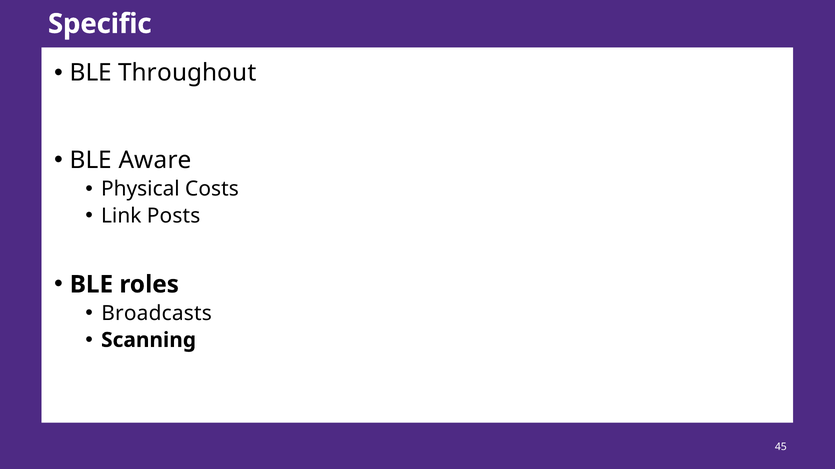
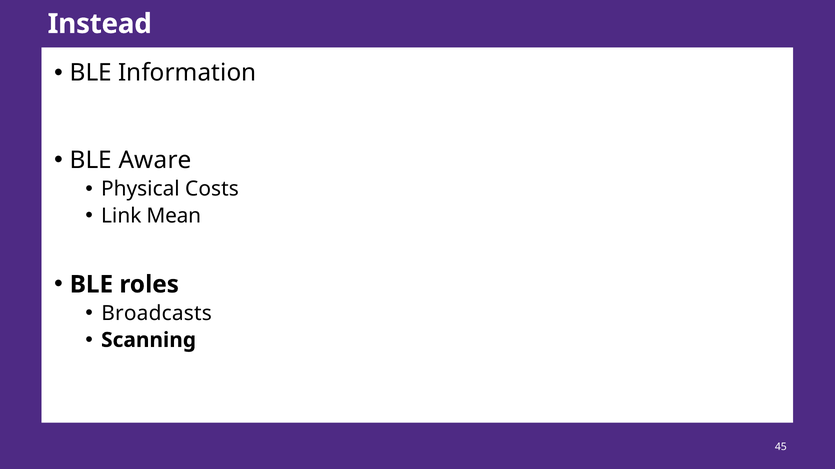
Specific: Specific -> Instead (100, 24)
Throughout: Throughout -> Information (187, 73)
Posts: Posts -> Mean (174, 216)
